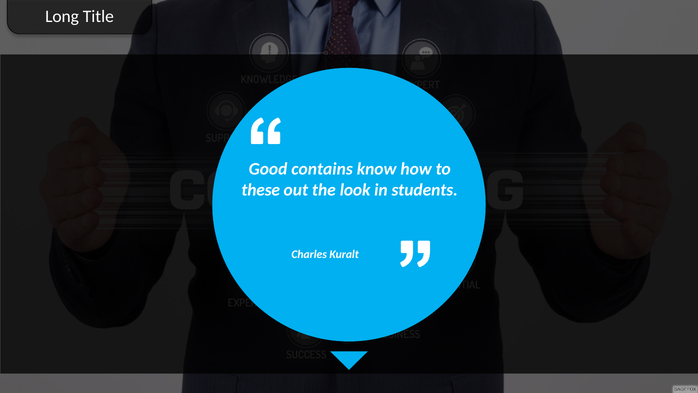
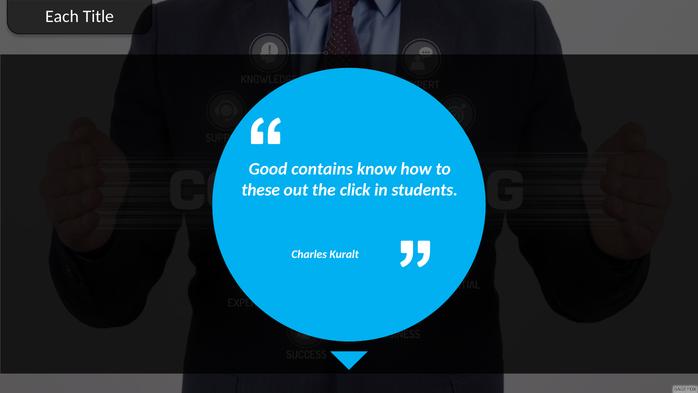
Long: Long -> Each (62, 16)
look: look -> click (355, 190)
